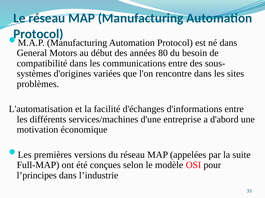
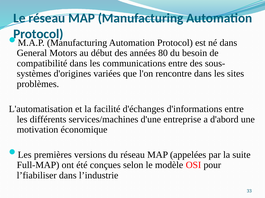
l’principes: l’principes -> l’fiabiliser (37, 176)
